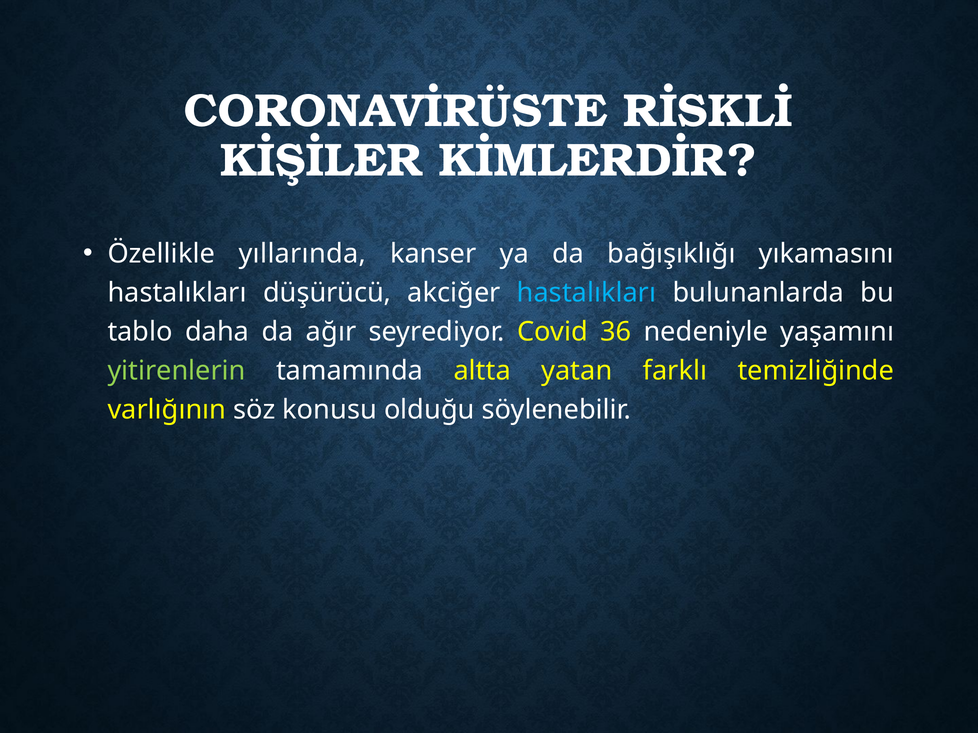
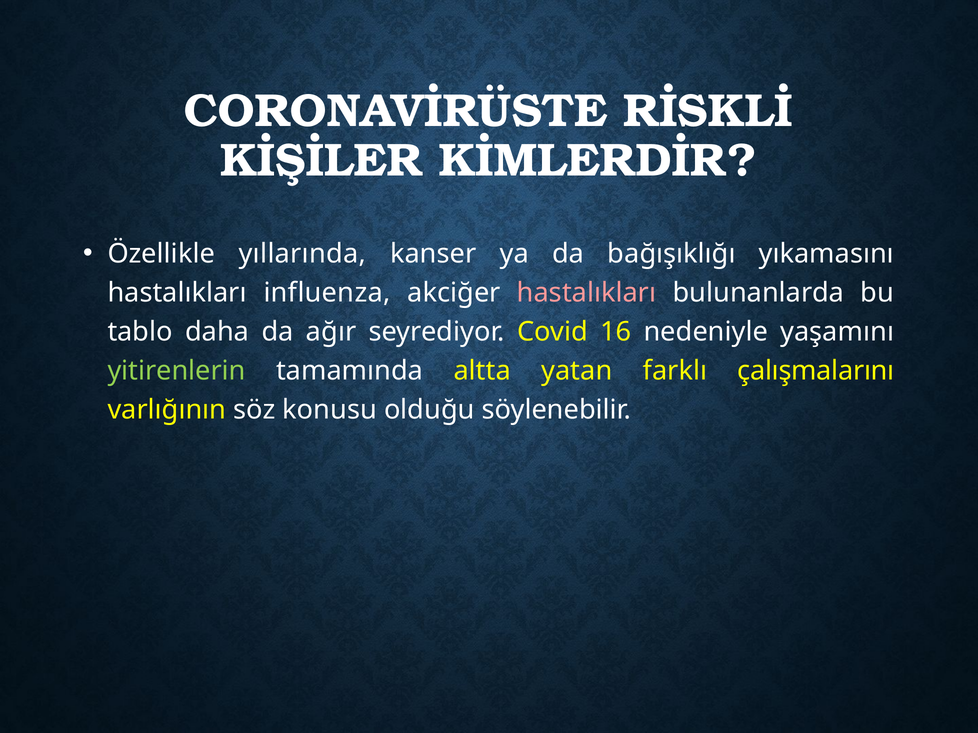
düşürücü: düşürücü -> influenza (327, 293)
hastalıkları colour: light blue -> pink (587, 293)
36: 36 -> 16 (616, 332)
temizliğinde: temizliğinde -> çalışmalarını (816, 371)
